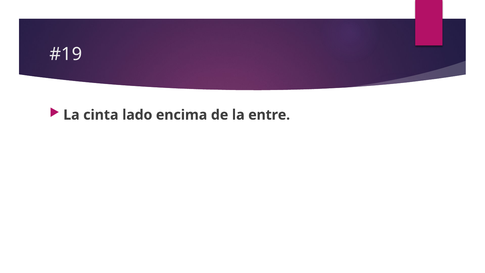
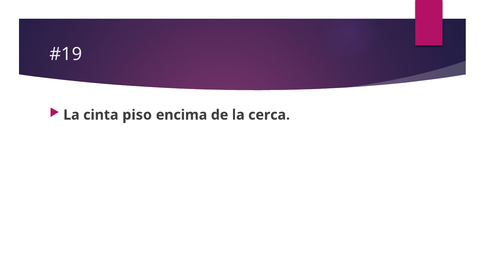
lado: lado -> piso (137, 115)
entre: entre -> cerca (269, 115)
